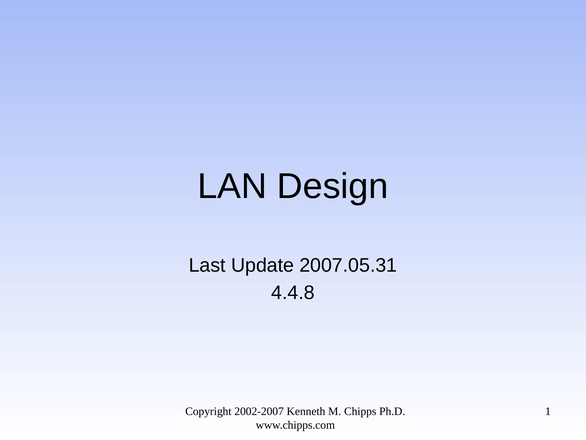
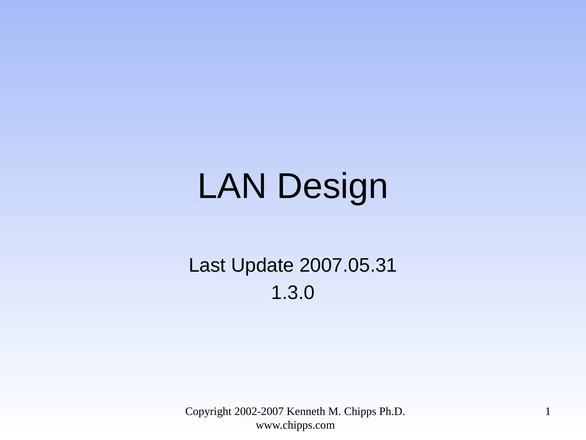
4.4.8: 4.4.8 -> 1.3.0 (293, 292)
